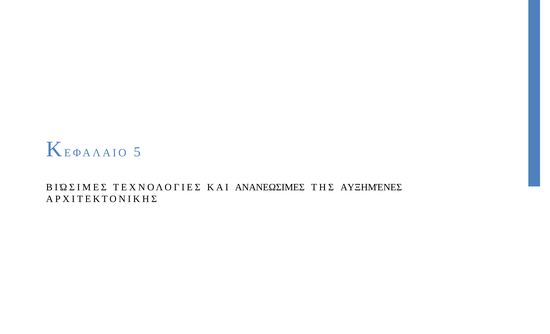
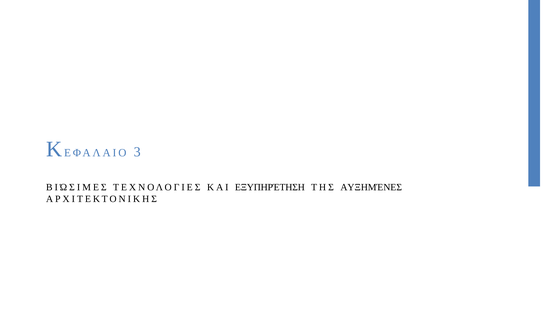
5: 5 -> 3 (137, 152)
ΑΝΑΝΕΩΣΙΜΕΣ: ΑΝΑΝΕΩΣΙΜΕΣ -> ΕΞΥΠΗΡΈΤΗΣΗ (270, 187)
